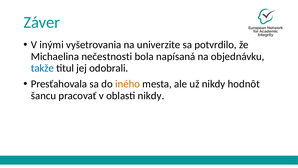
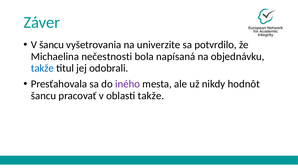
V inými: inými -> šancu (52, 45)
iného colour: orange -> purple (128, 84)
oblasti nikdy: nikdy -> takže (151, 95)
